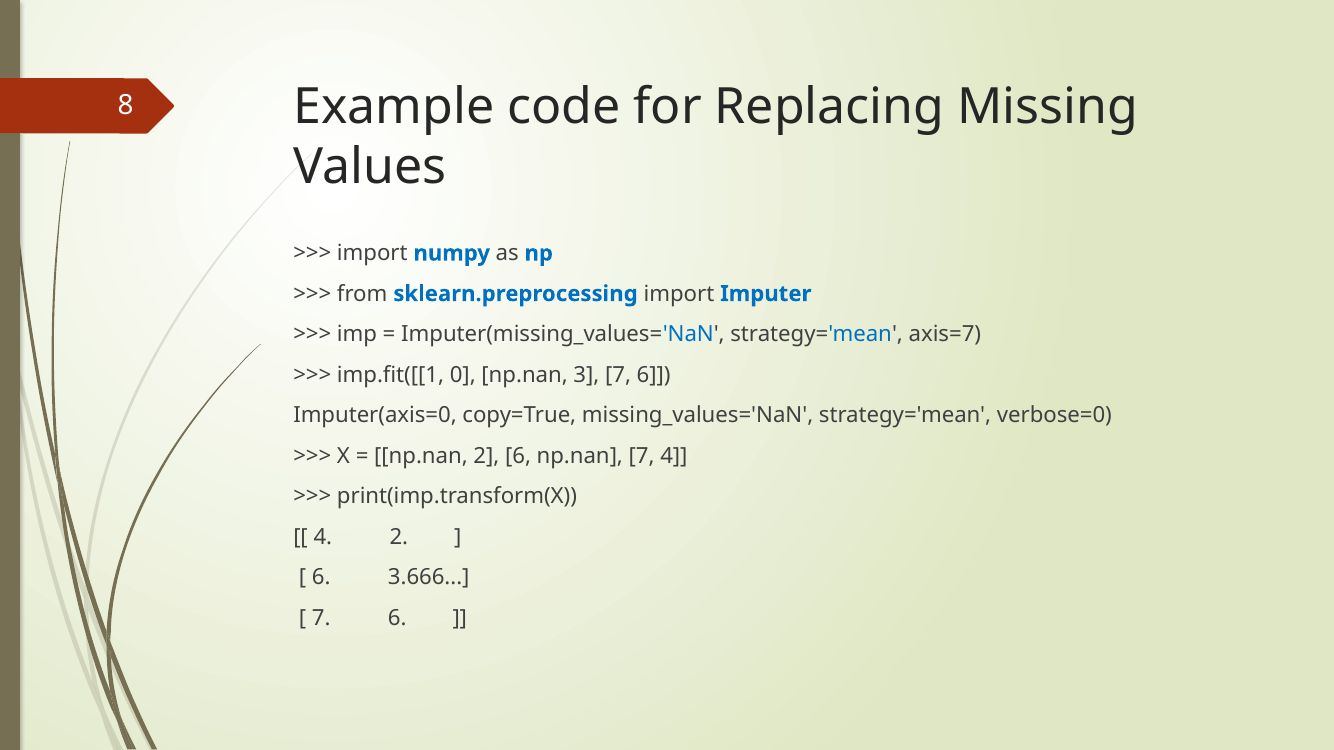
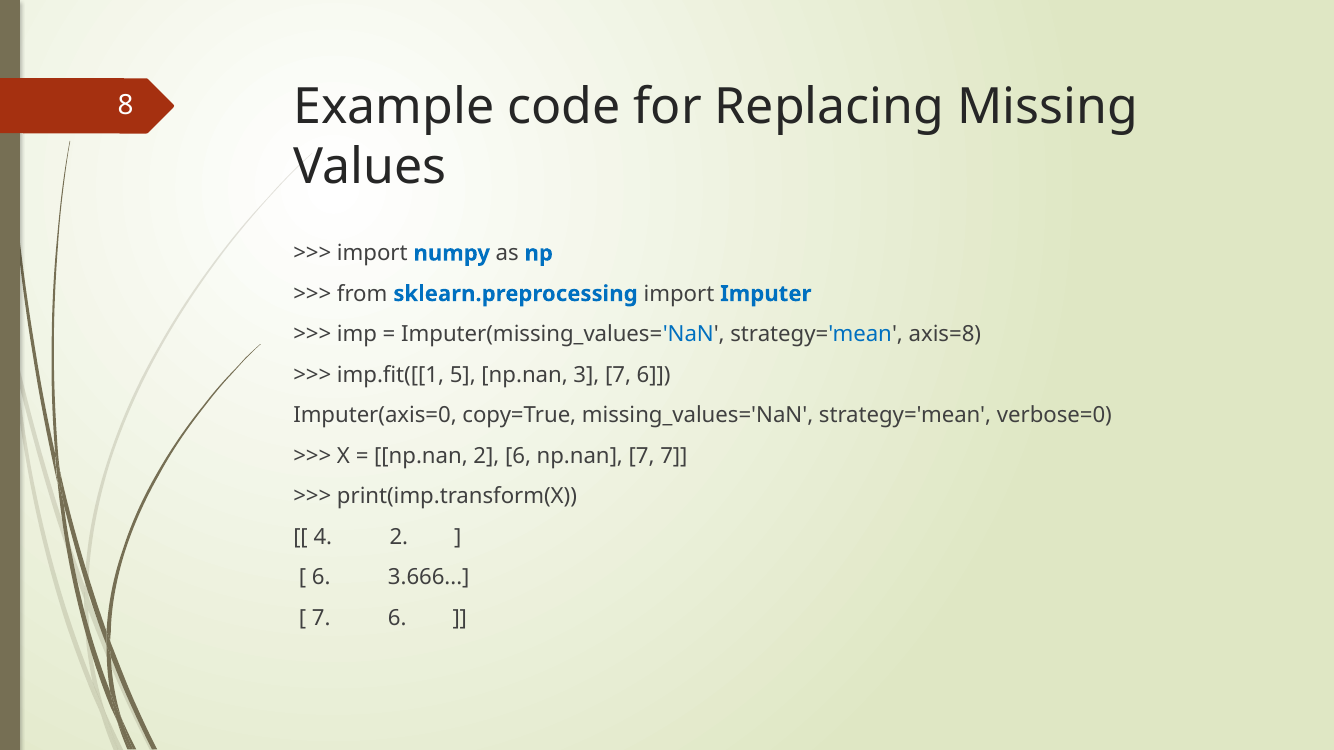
axis=7: axis=7 -> axis=8 (945, 334)
0: 0 -> 5 (463, 375)
7 4: 4 -> 7 (674, 456)
